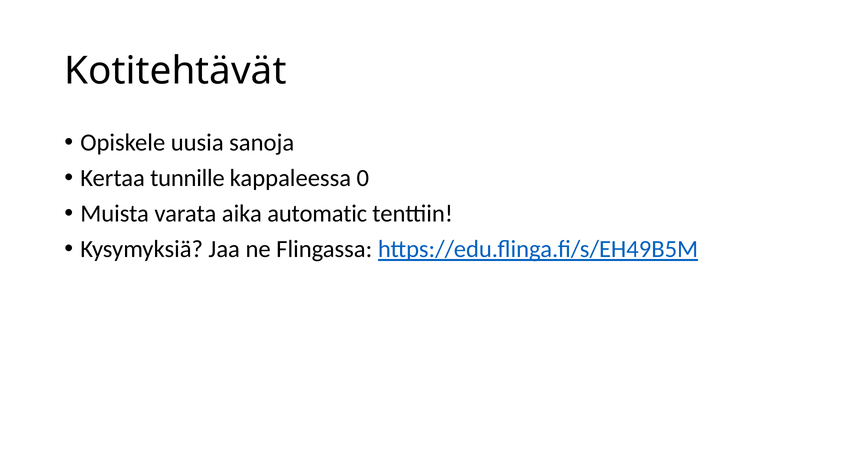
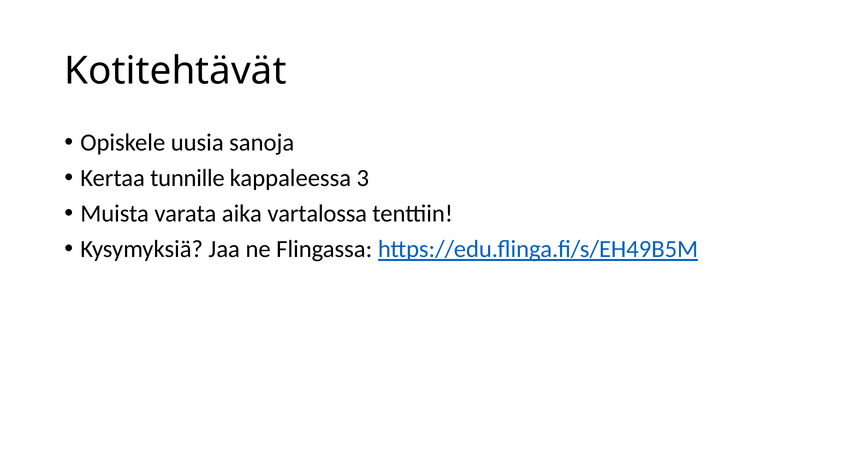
0: 0 -> 3 (363, 178)
automatic: automatic -> vartalossa (317, 214)
